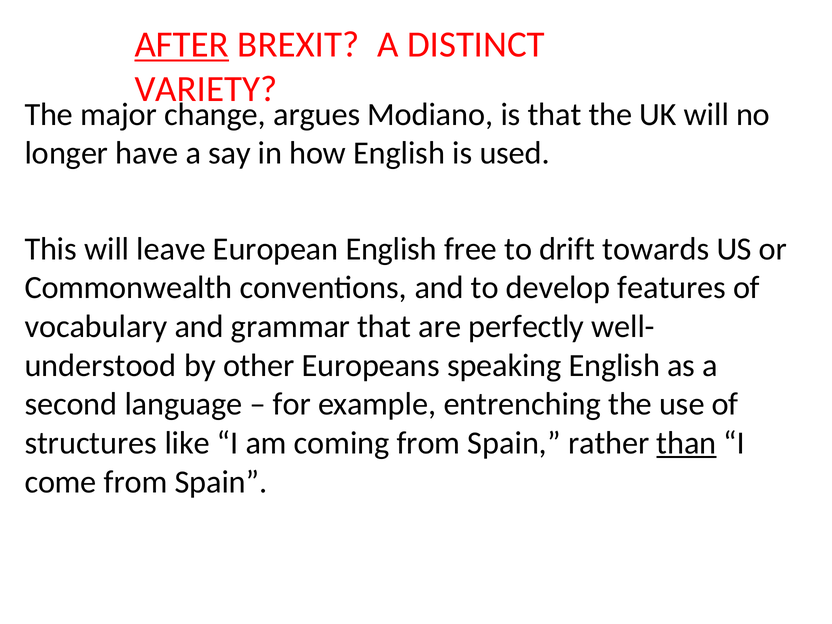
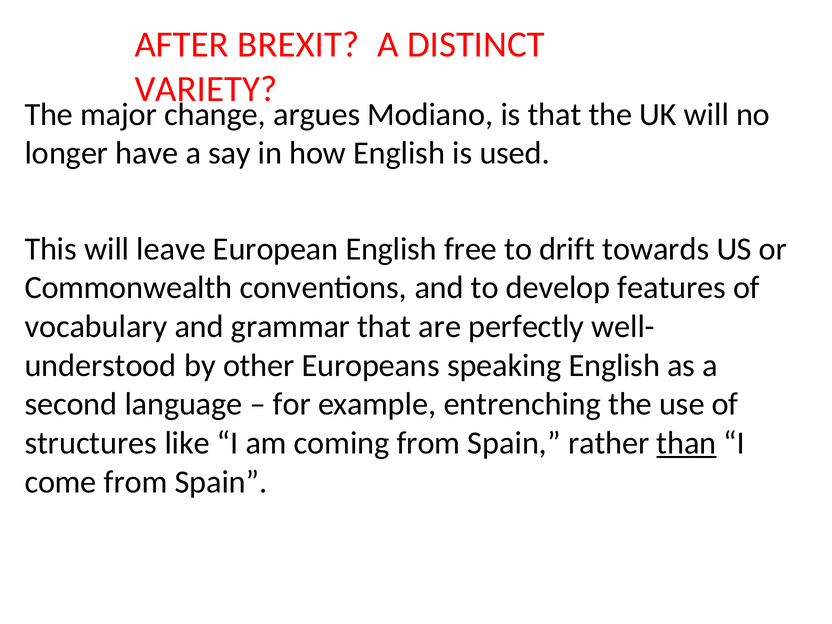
AFTER underline: present -> none (182, 45)
